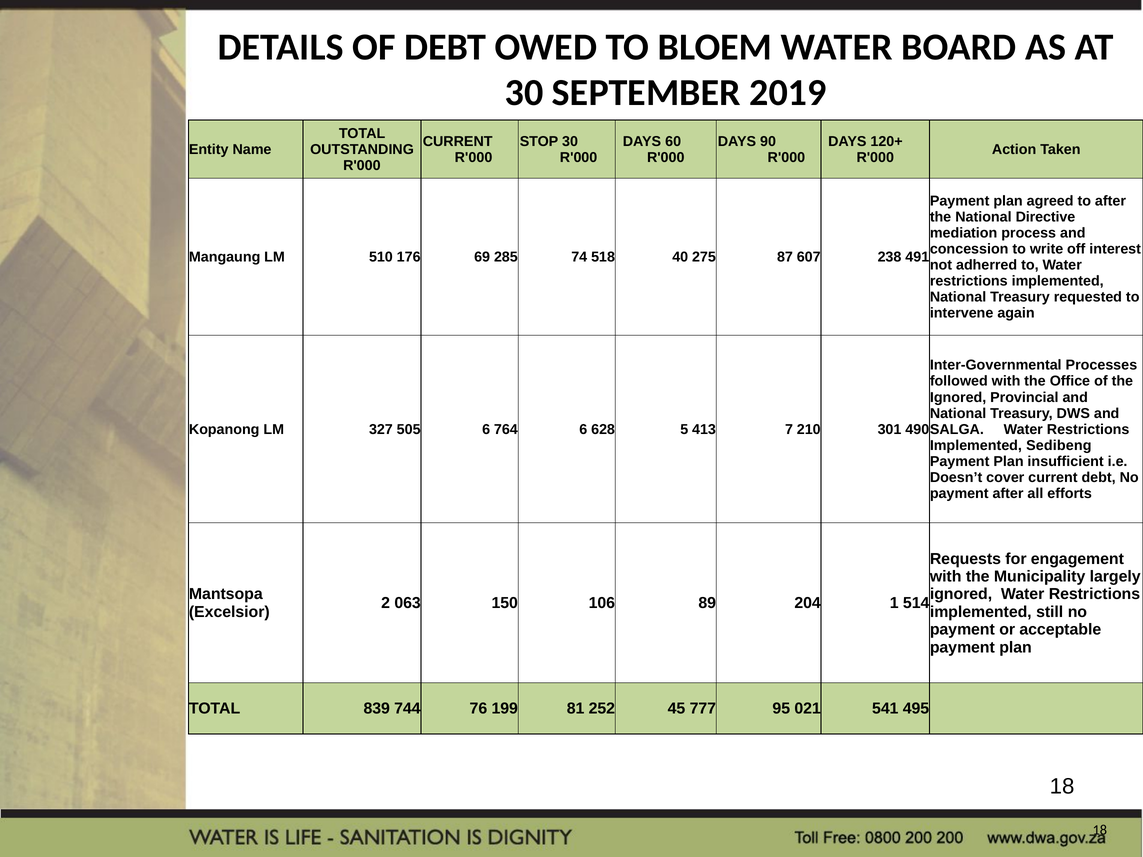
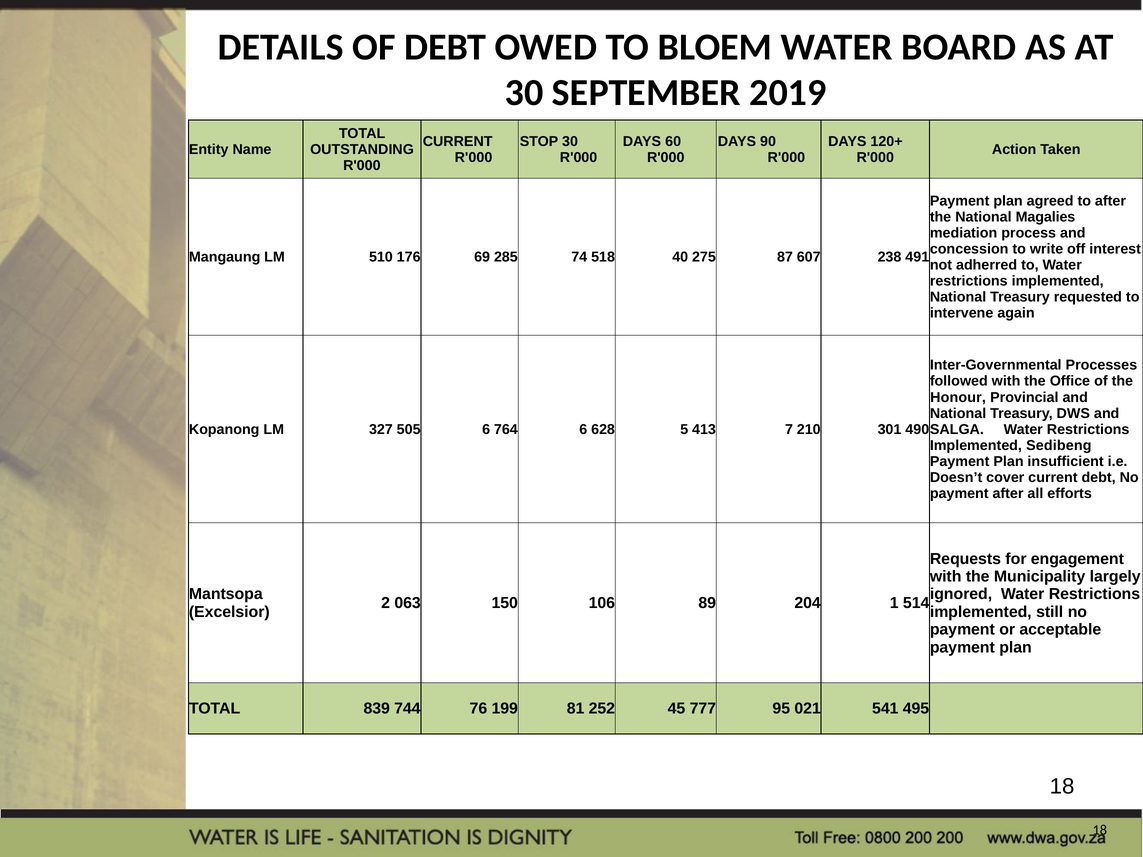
Directive: Directive -> Magalies (1045, 217)
Ignored: Ignored -> Honour (958, 397)
